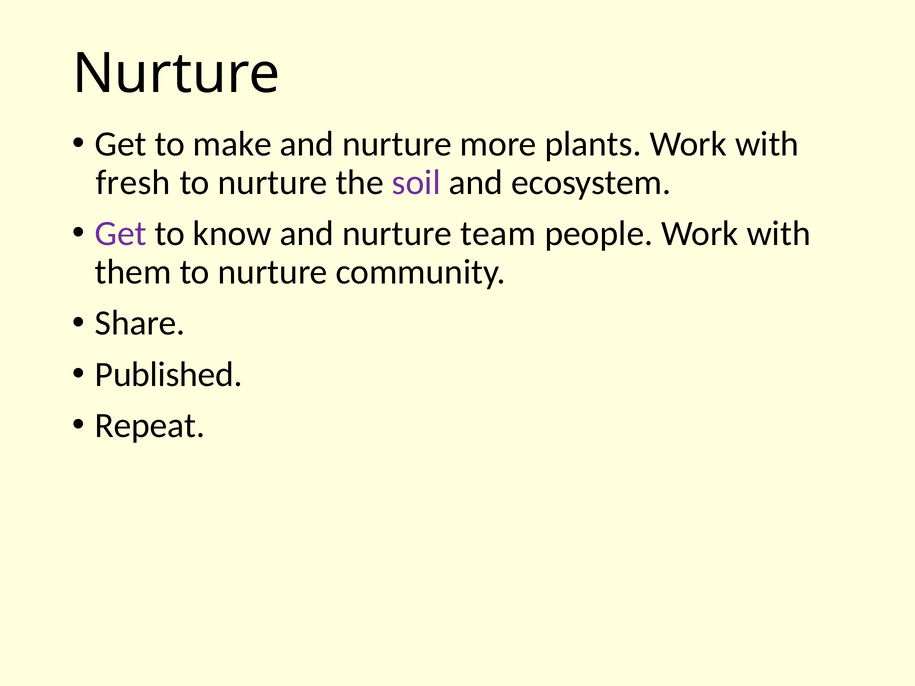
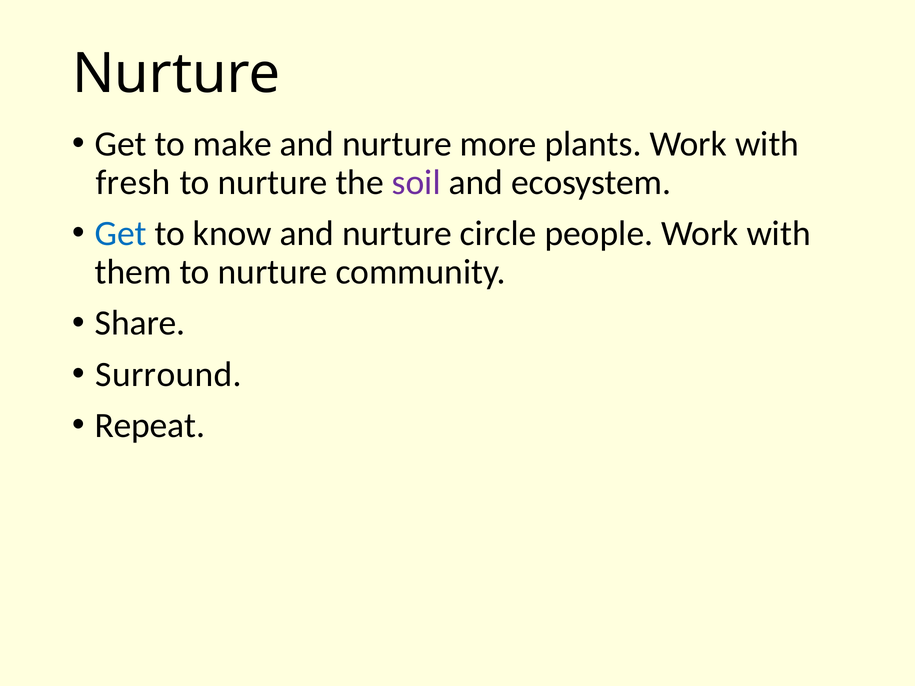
Get colour: purple -> blue (121, 234)
team: team -> circle (498, 234)
Published: Published -> Surround (169, 374)
